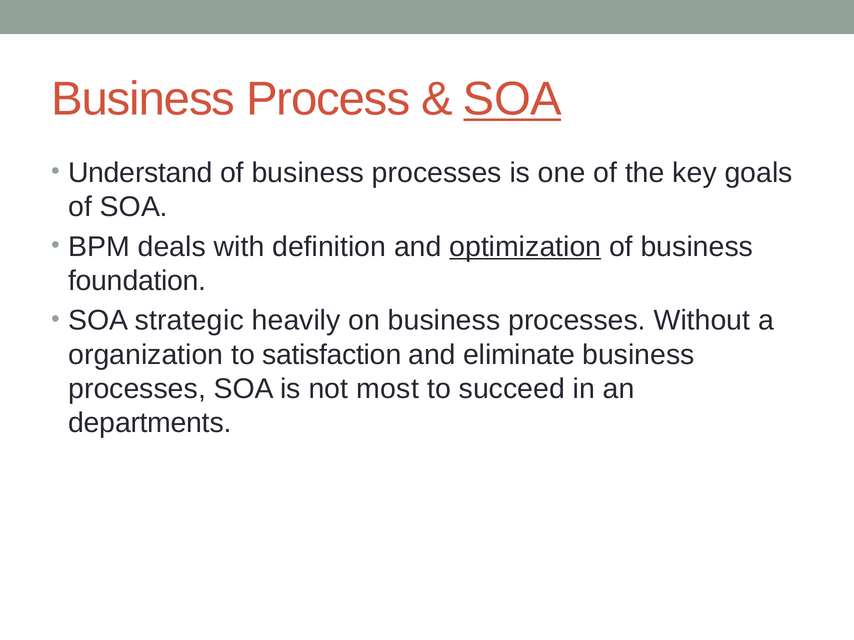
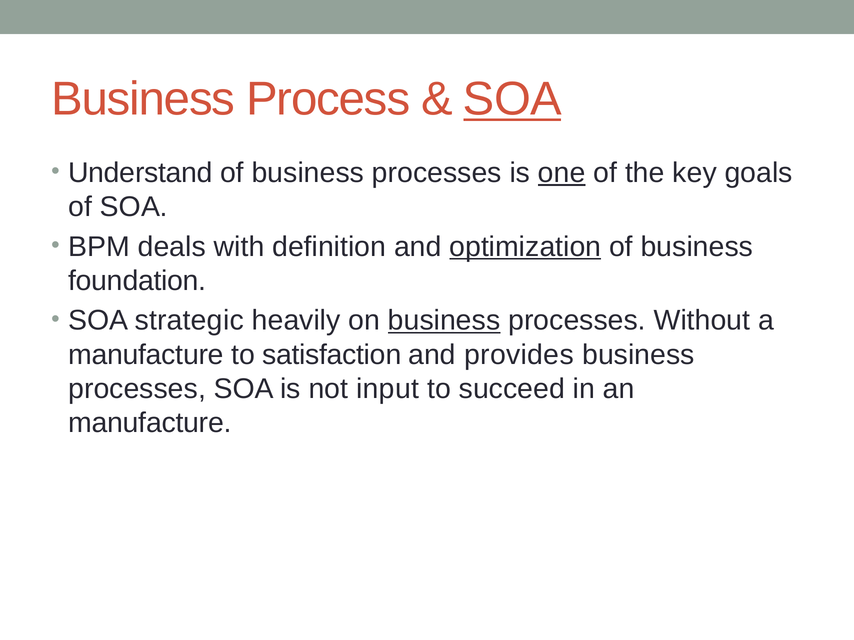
one underline: none -> present (562, 173)
business underline: none -> present (444, 321)
organization: organization -> manufacture (146, 355)
eliminate: eliminate -> provides (519, 355)
most: most -> input (388, 389)
departments: departments -> manufacture (150, 423)
